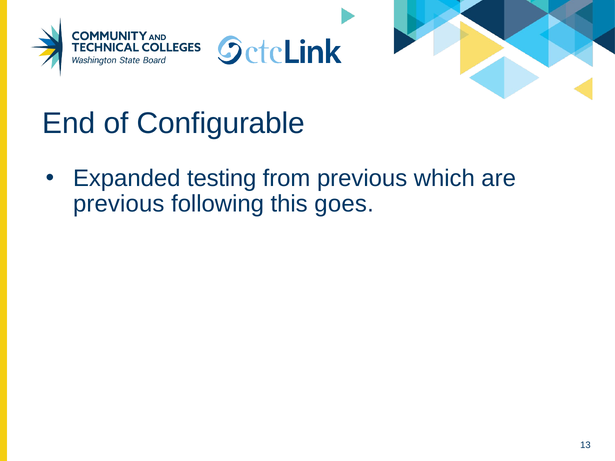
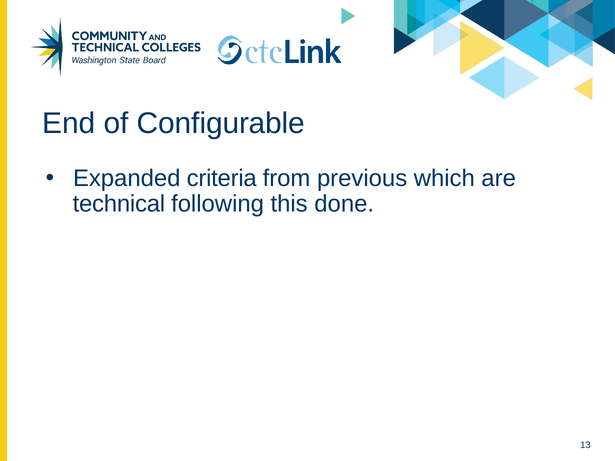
testing: testing -> criteria (222, 178)
previous: previous -> technical (119, 204)
goes: goes -> done (344, 204)
